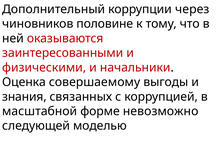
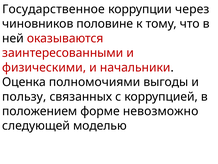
Дополнительный: Дополнительный -> Государственное (54, 9)
совершаемому: совершаемому -> полномочиями (95, 82)
знания: знания -> пользу (24, 96)
масштабной: масштабной -> положением (40, 111)
